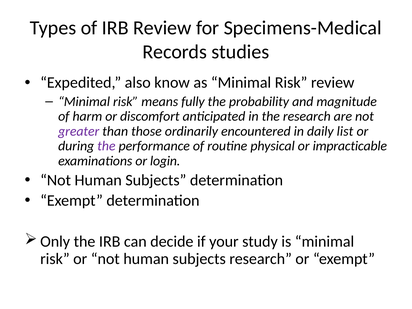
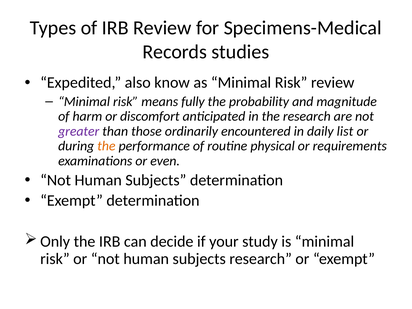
the colour: purple -> orange (106, 146)
impracticable: impracticable -> requirements (350, 146)
login: login -> even (165, 161)
